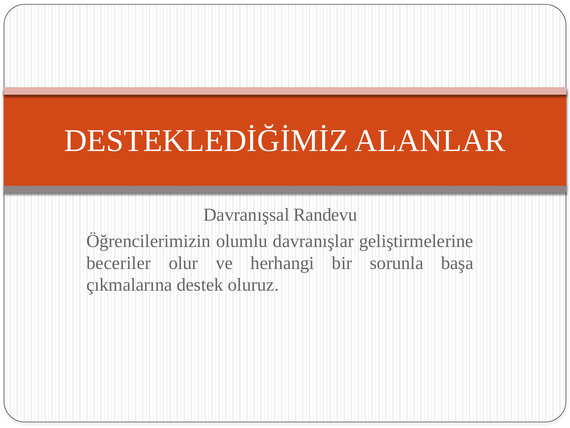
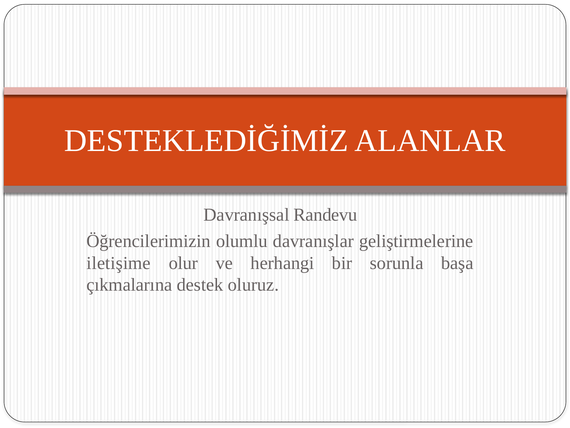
beceriler: beceriler -> iletişime (119, 263)
